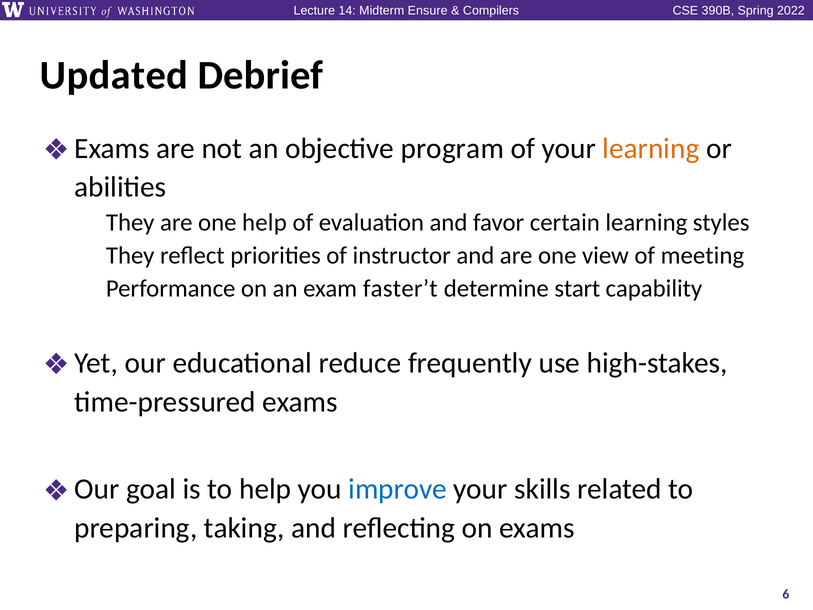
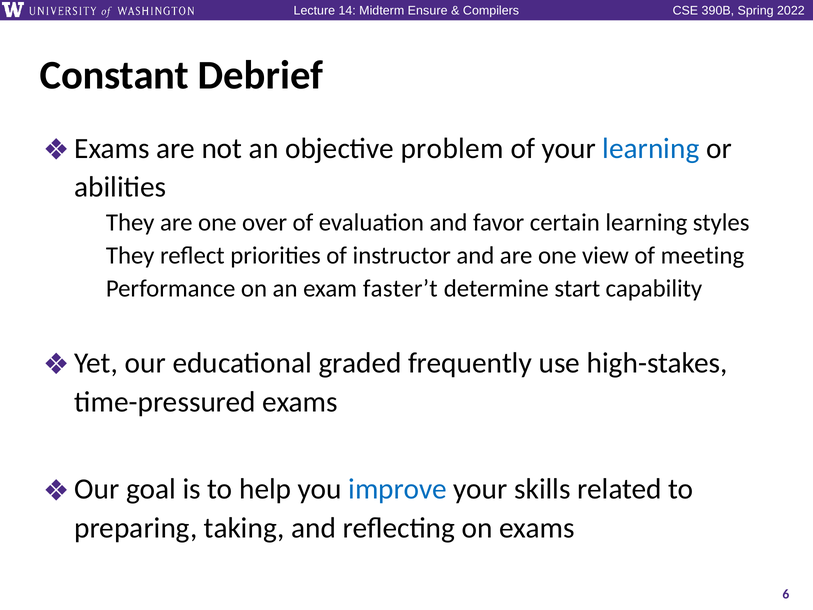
Updated: Updated -> Constant (114, 75)
program: program -> problem (452, 148)
learning colour: orange -> blue (651, 148)
one help: help -> over (265, 223)
reduce: reduce -> graded (360, 363)
